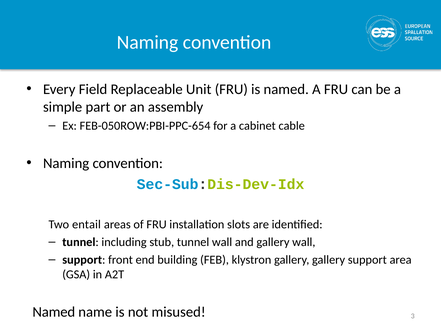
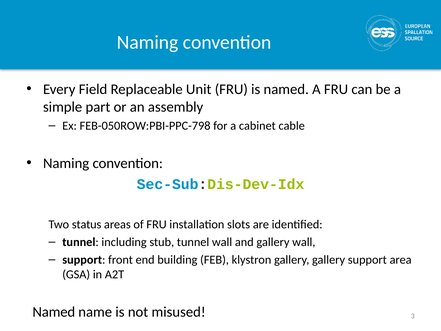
FEB-050ROW:PBI-PPC-654: FEB-050ROW:PBI-PPC-654 -> FEB-050ROW:PBI-PPC-798 (145, 126)
entail: entail -> status (87, 224)
